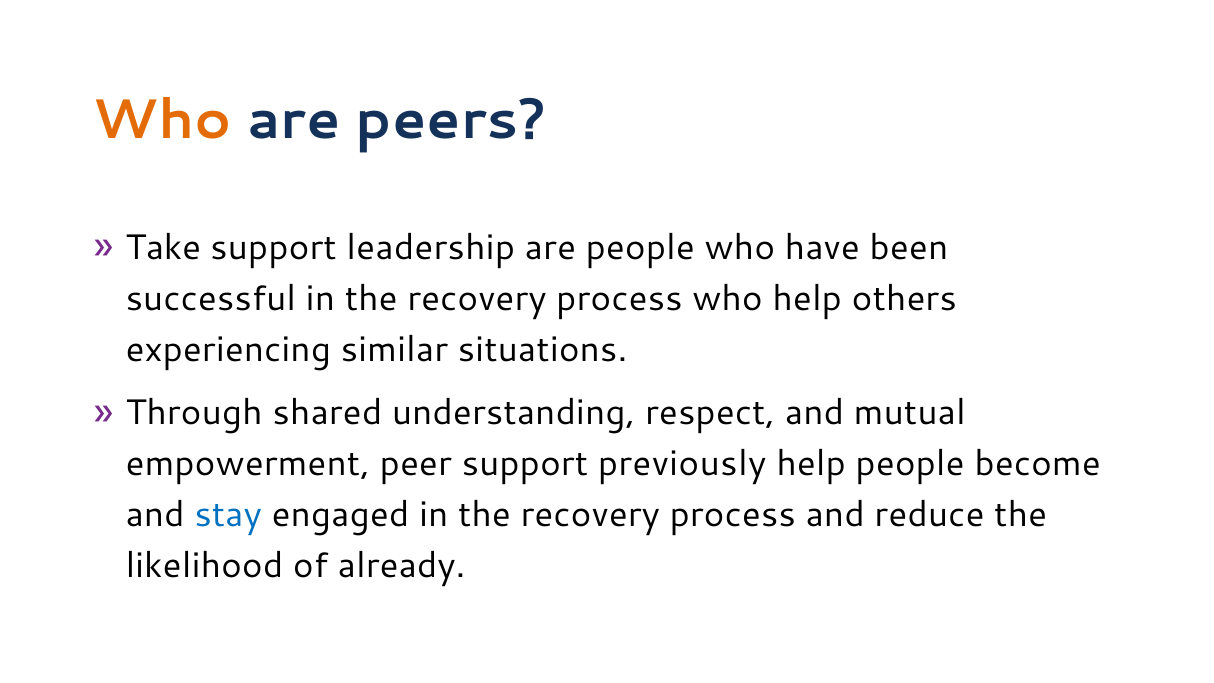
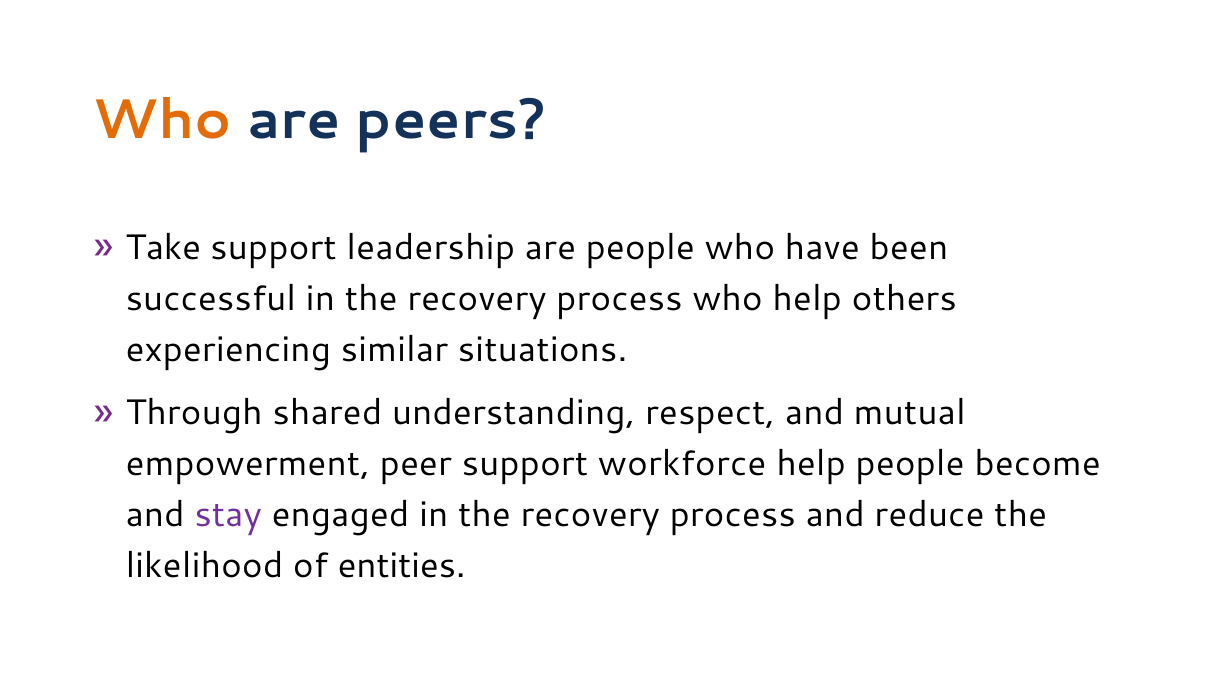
previously: previously -> workforce (682, 464)
stay colour: blue -> purple (228, 515)
already: already -> entities (402, 566)
